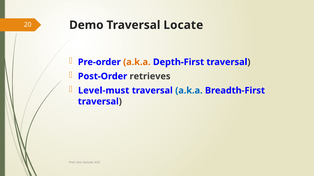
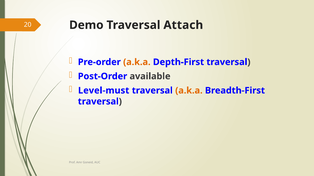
Locate: Locate -> Attach (183, 25)
retrieves: retrieves -> available (150, 77)
a.k.a colour: blue -> orange (189, 91)
